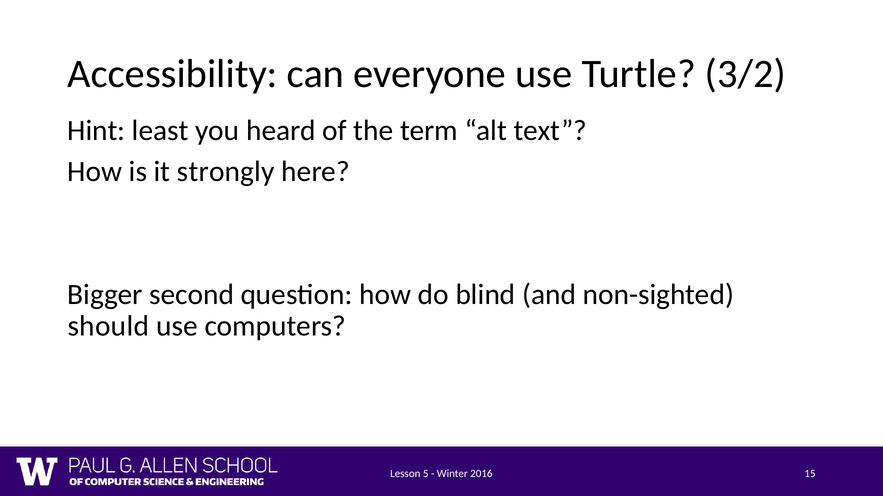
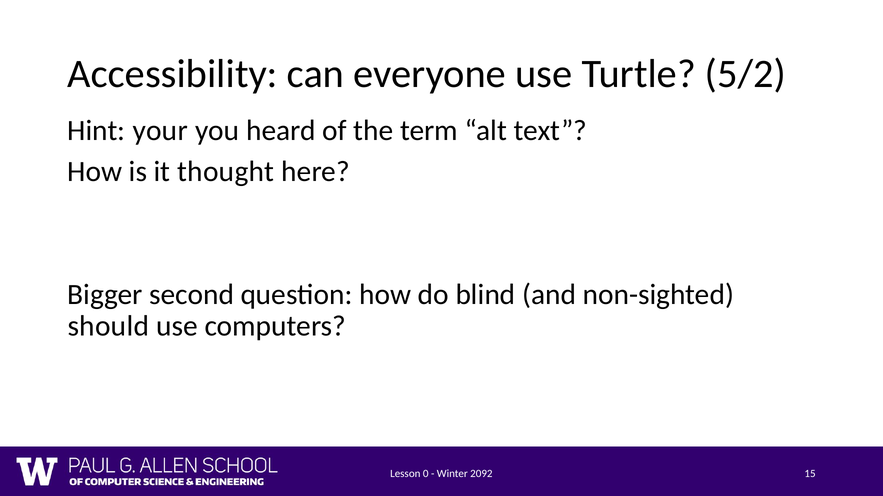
3/2: 3/2 -> 5/2 (745, 74)
least: least -> your (160, 131)
strongly: strongly -> thought (226, 172)
5: 5 -> 0 (426, 474)
2016: 2016 -> 2092 (481, 474)
